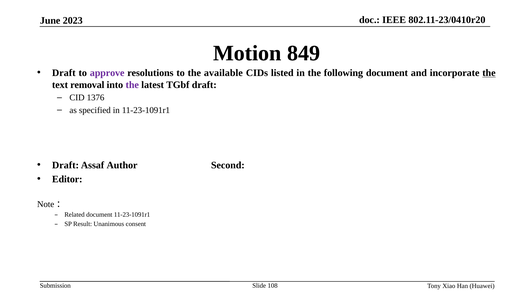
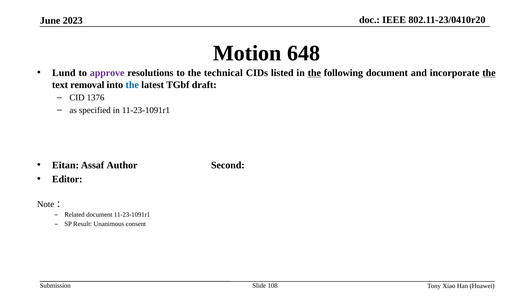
849: 849 -> 648 (304, 53)
Draft: Draft -> Lund (64, 73)
available: available -> technical (223, 73)
the underline: none -> present (314, 73)
the colour: purple -> blue (132, 85)
Draft: Draft -> Eitan (66, 165)
